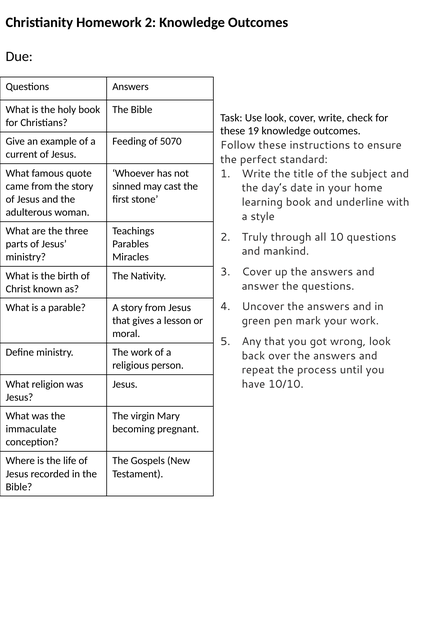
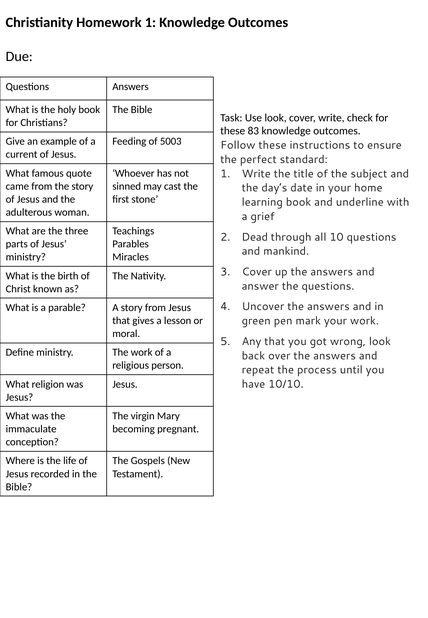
Homework 2: 2 -> 1 (150, 22)
19: 19 -> 83 (253, 131)
5070: 5070 -> 5003 (171, 141)
style: style -> grief (263, 217)
Truly: Truly -> Dead (255, 237)
